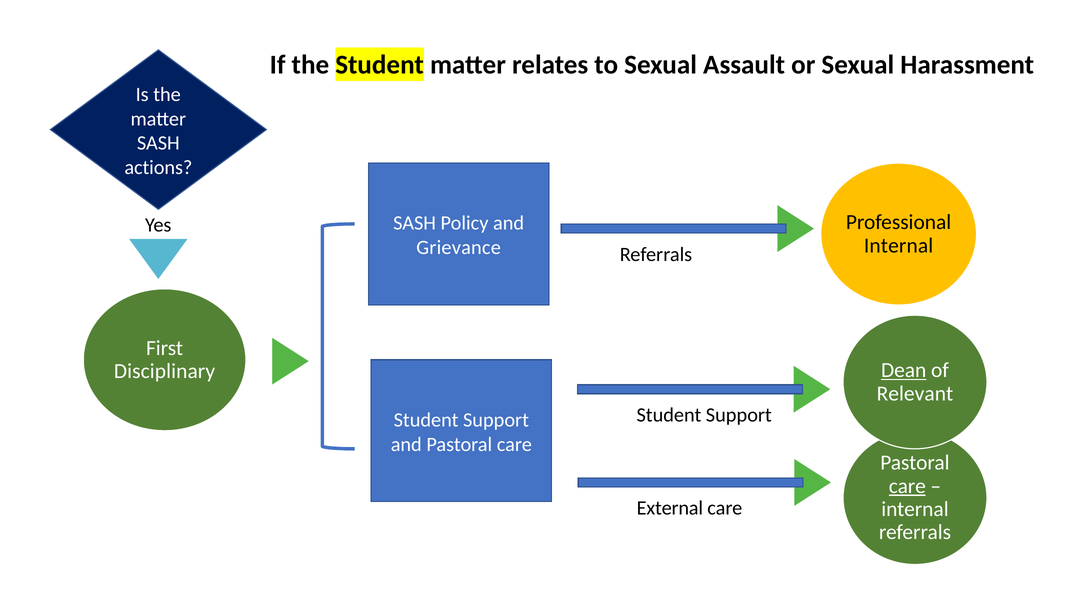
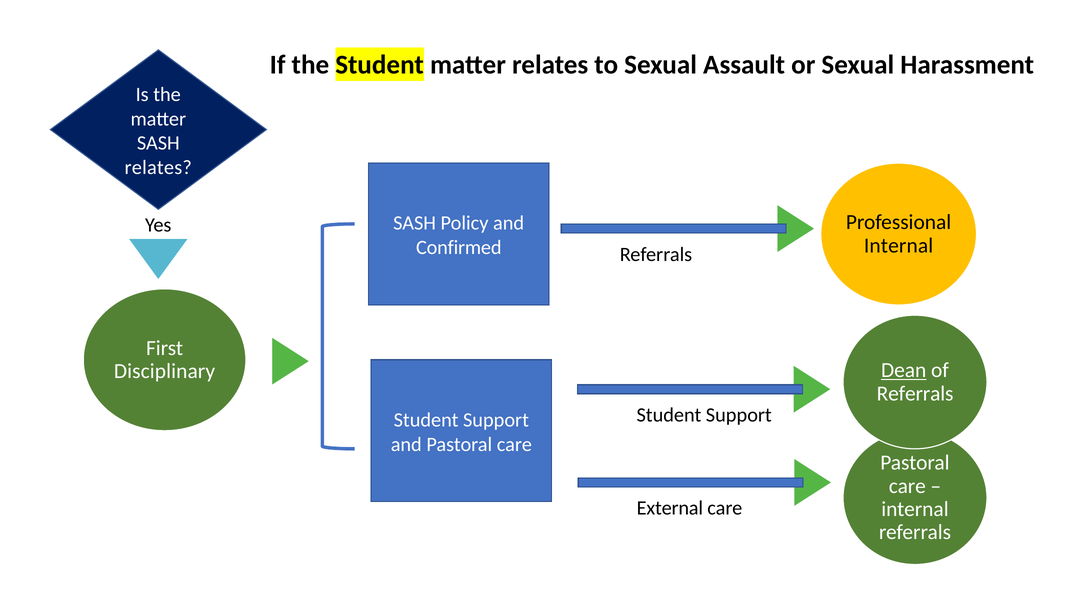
actions: actions -> relates (158, 168)
Grievance: Grievance -> Confirmed (459, 248)
Relevant: Relevant -> Referrals (915, 393)
care underline: present -> none (907, 486)
